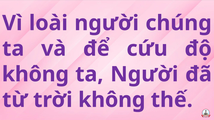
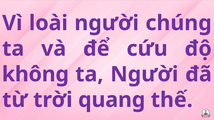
trời không: không -> quang (112, 100)
